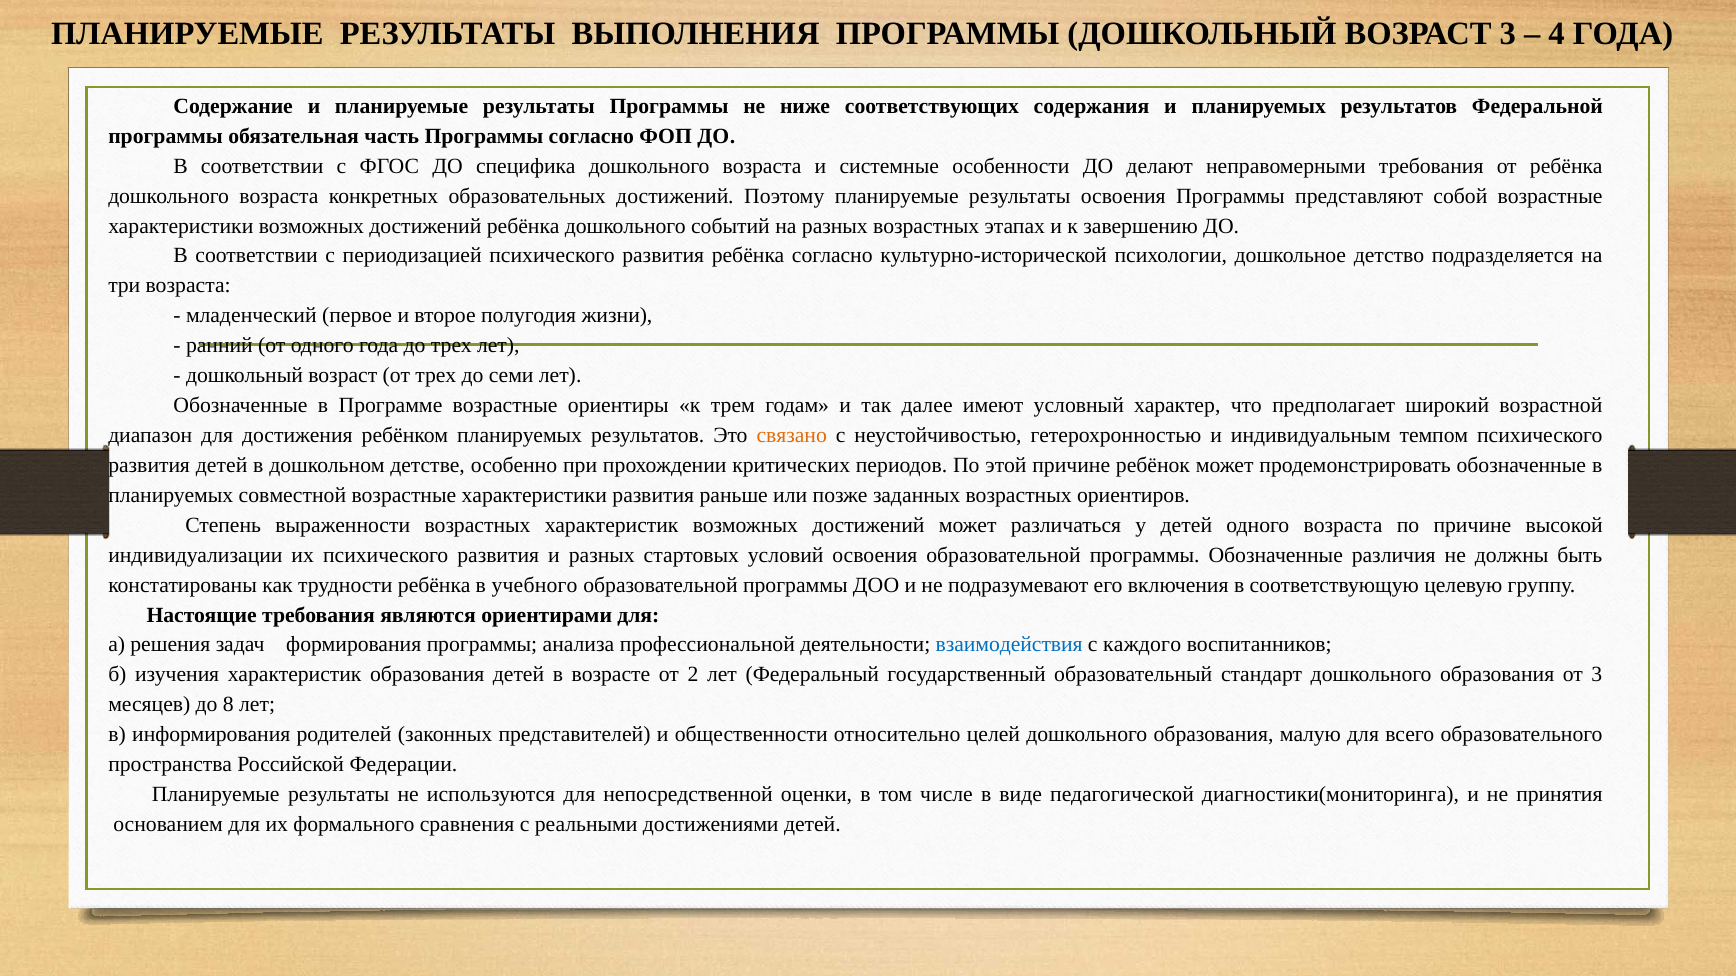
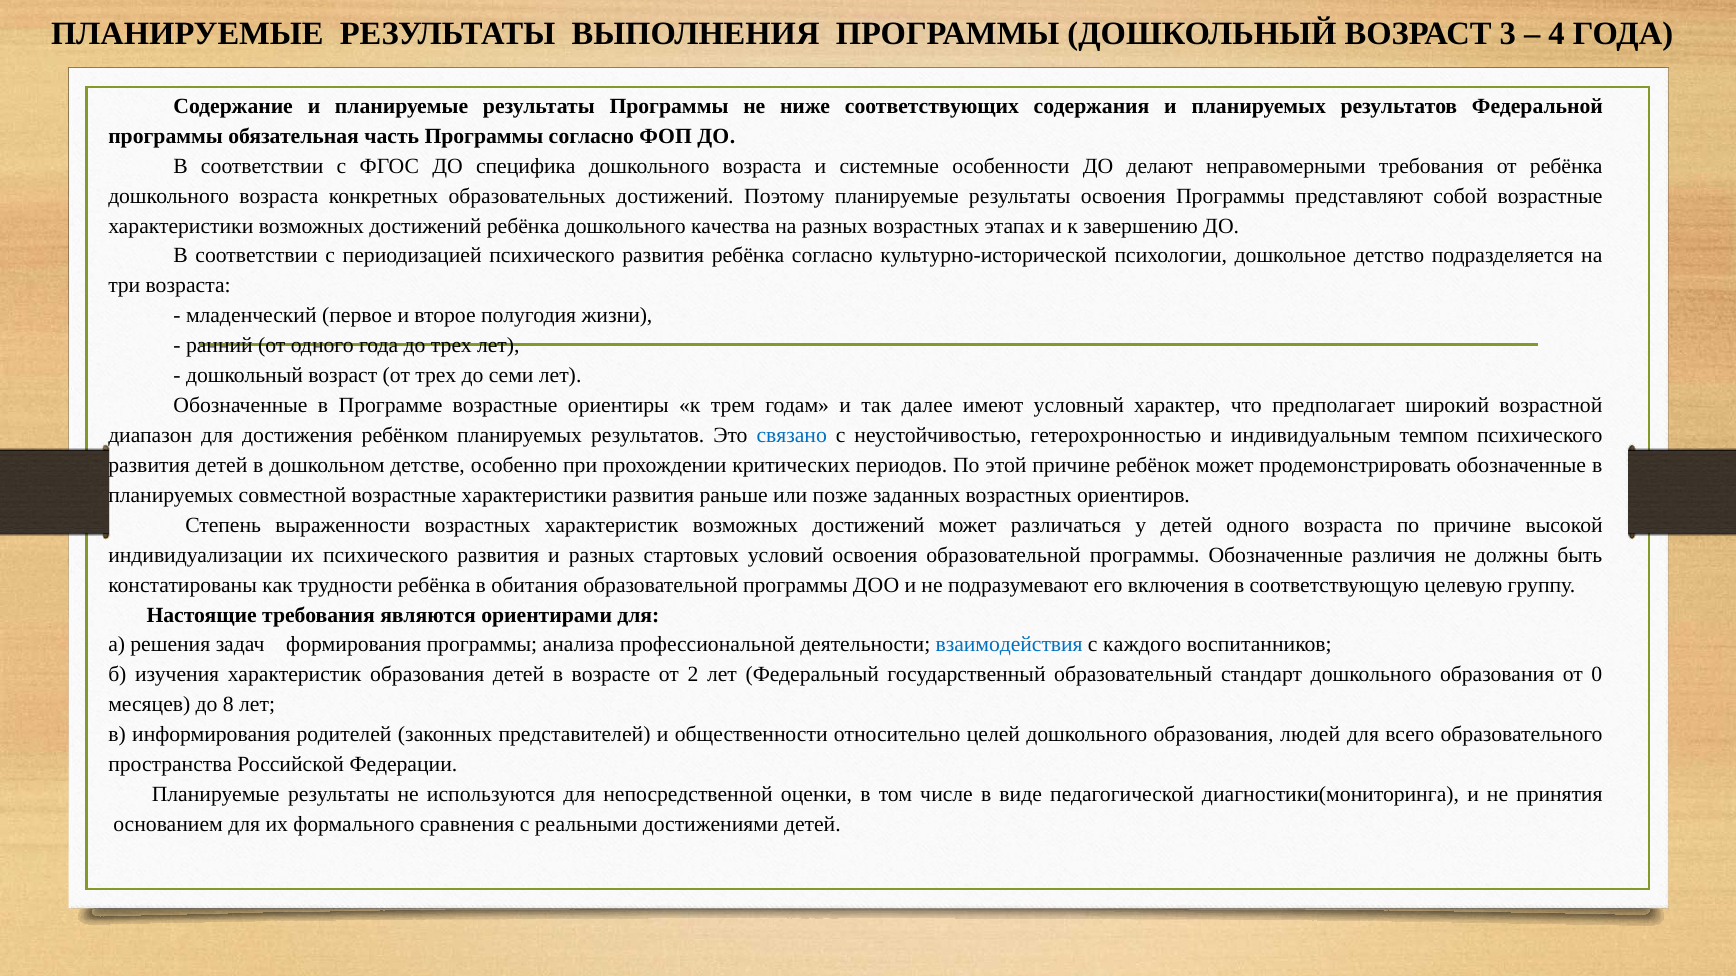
событий: событий -> качества (730, 226)
связано colour: orange -> blue (792, 436)
учебного: учебного -> обитания (535, 585)
от 3: 3 -> 0 (1597, 675)
малую: малую -> людей (1310, 735)
